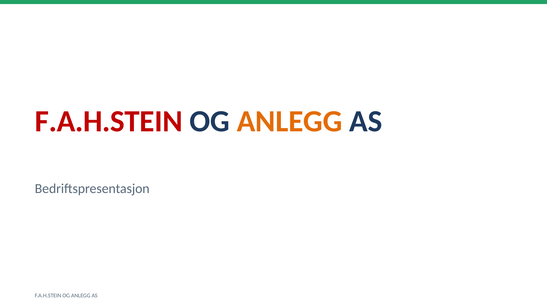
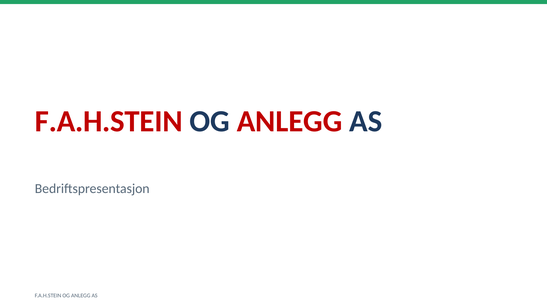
ANLEGG colour: orange -> red (290, 121)
